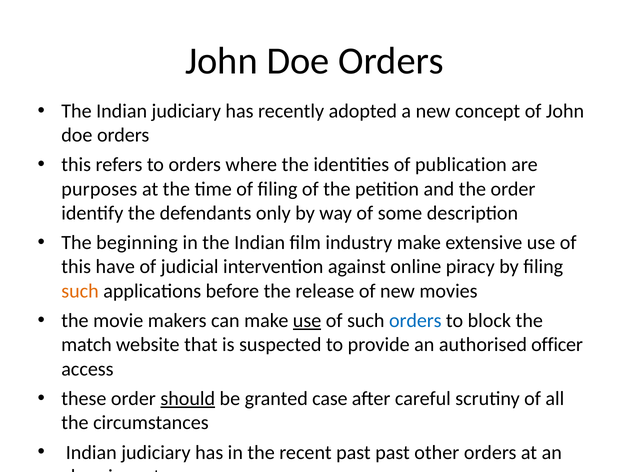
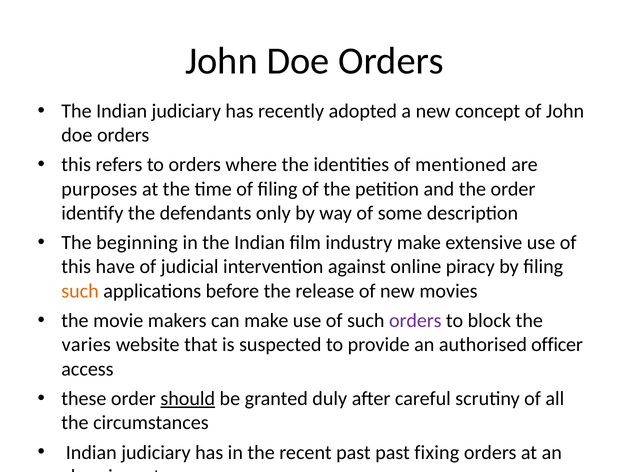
publication: publication -> mentioned (461, 165)
use underline: present -> none (307, 321)
orders colour: blue -> purple (415, 321)
match: match -> varies (86, 345)
case: case -> duly (330, 398)
other: other -> fixing (437, 452)
